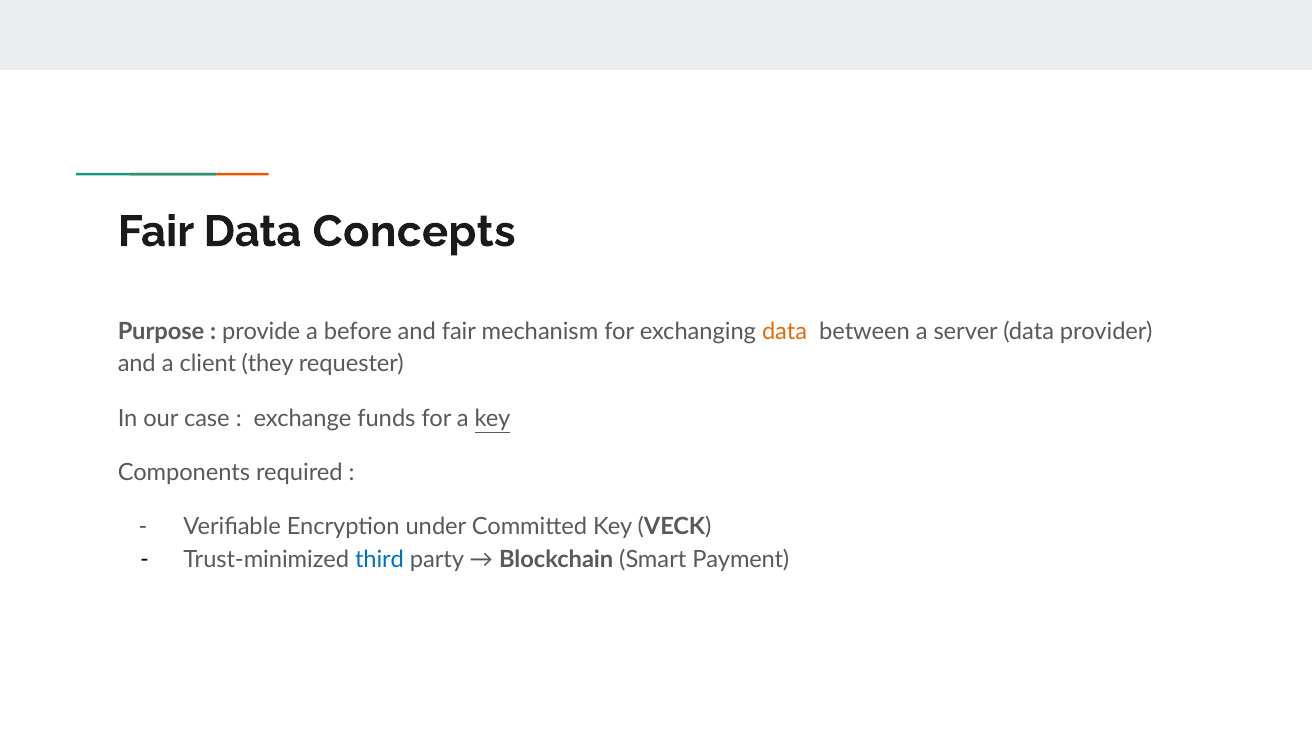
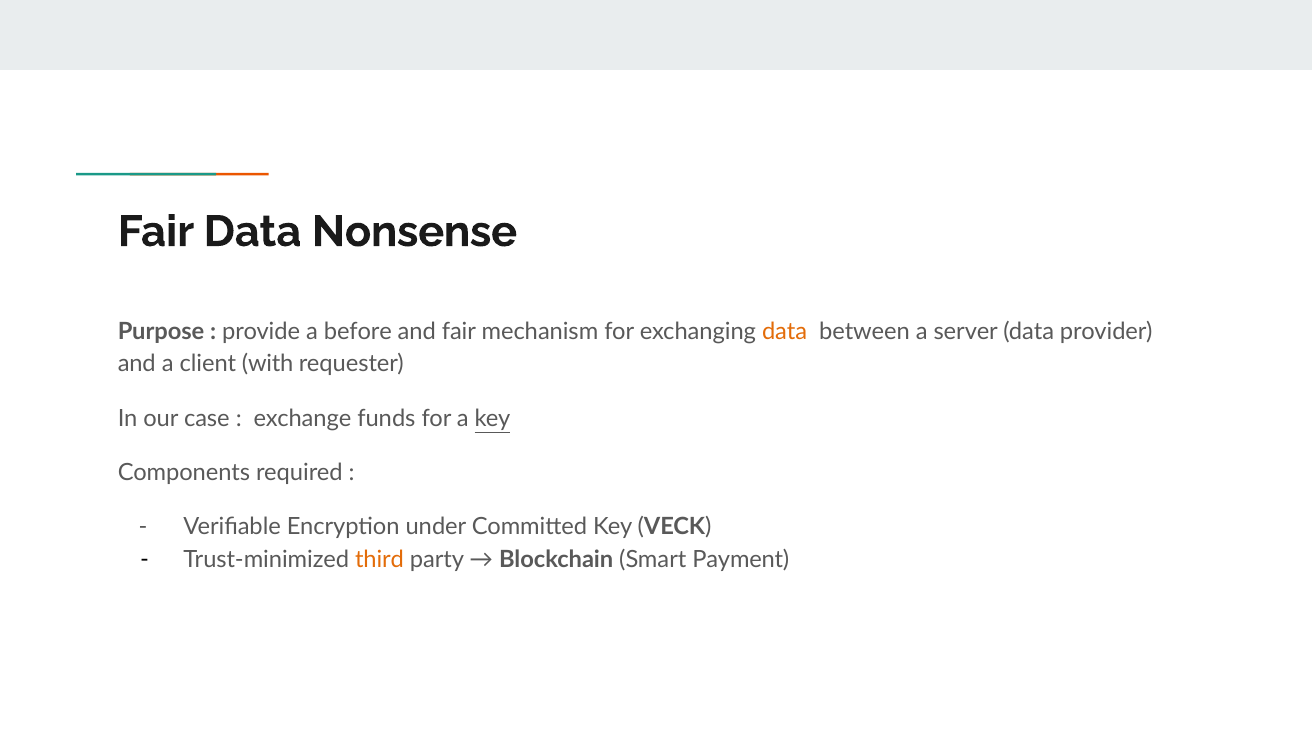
Concepts: Concepts -> Nonsense (415, 232)
they: they -> with (268, 364)
third colour: blue -> orange (379, 560)
